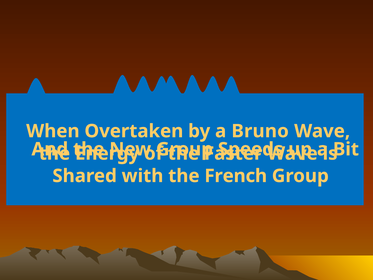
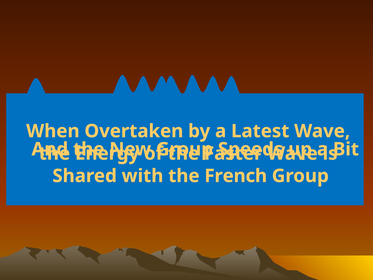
Bruno: Bruno -> Latest (260, 131)
